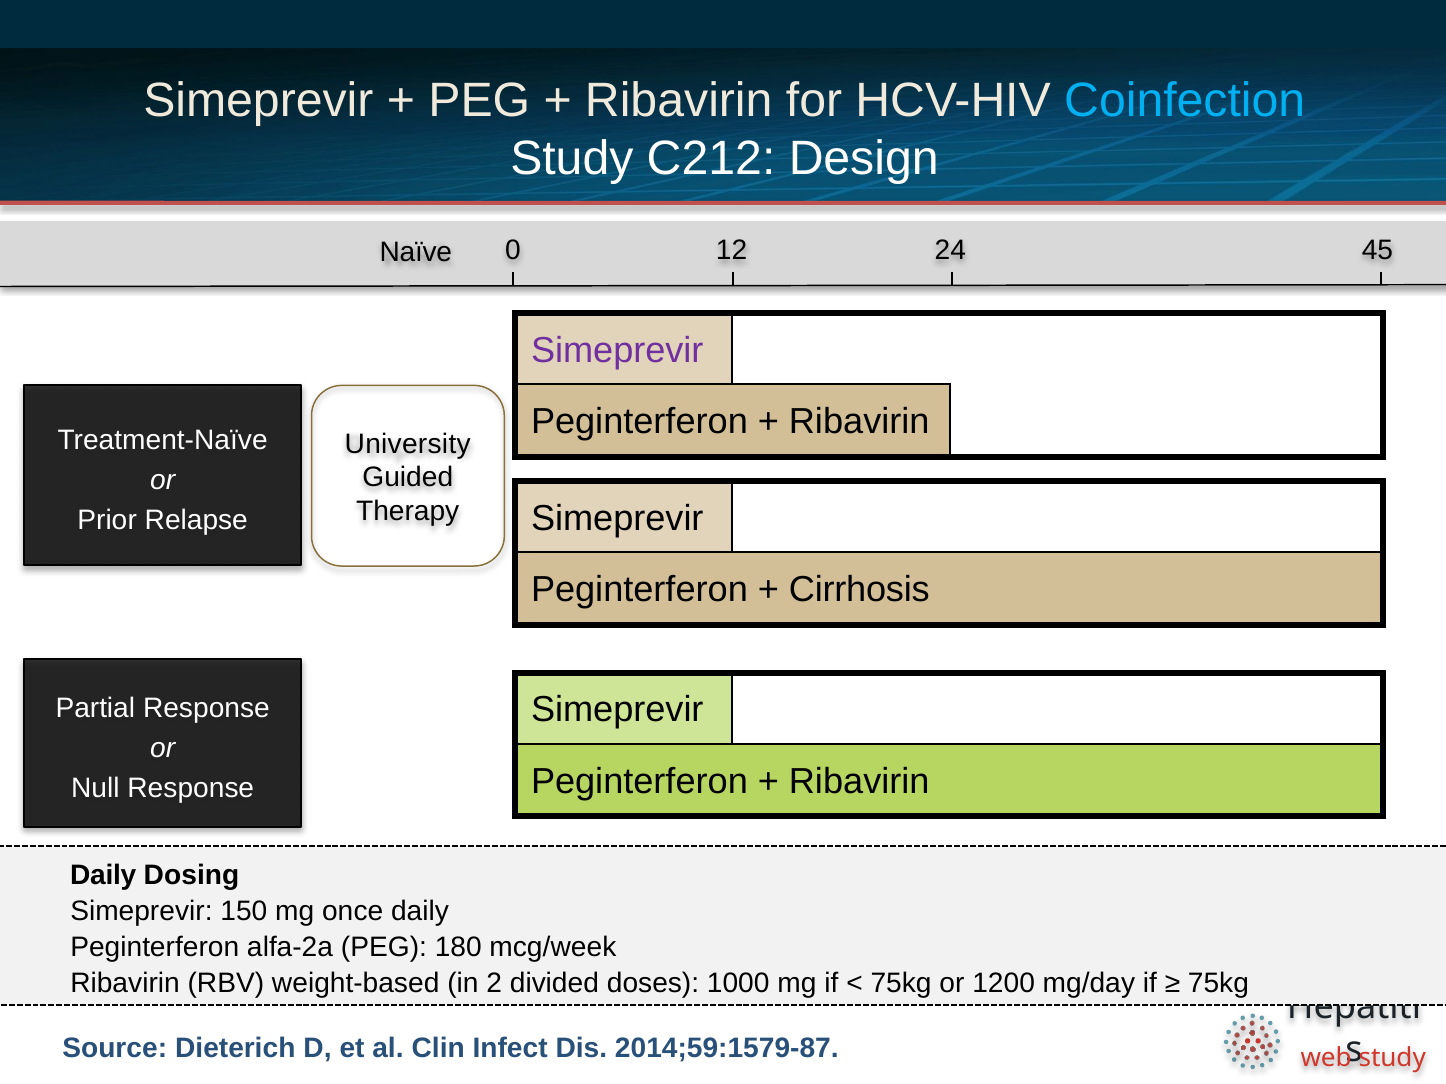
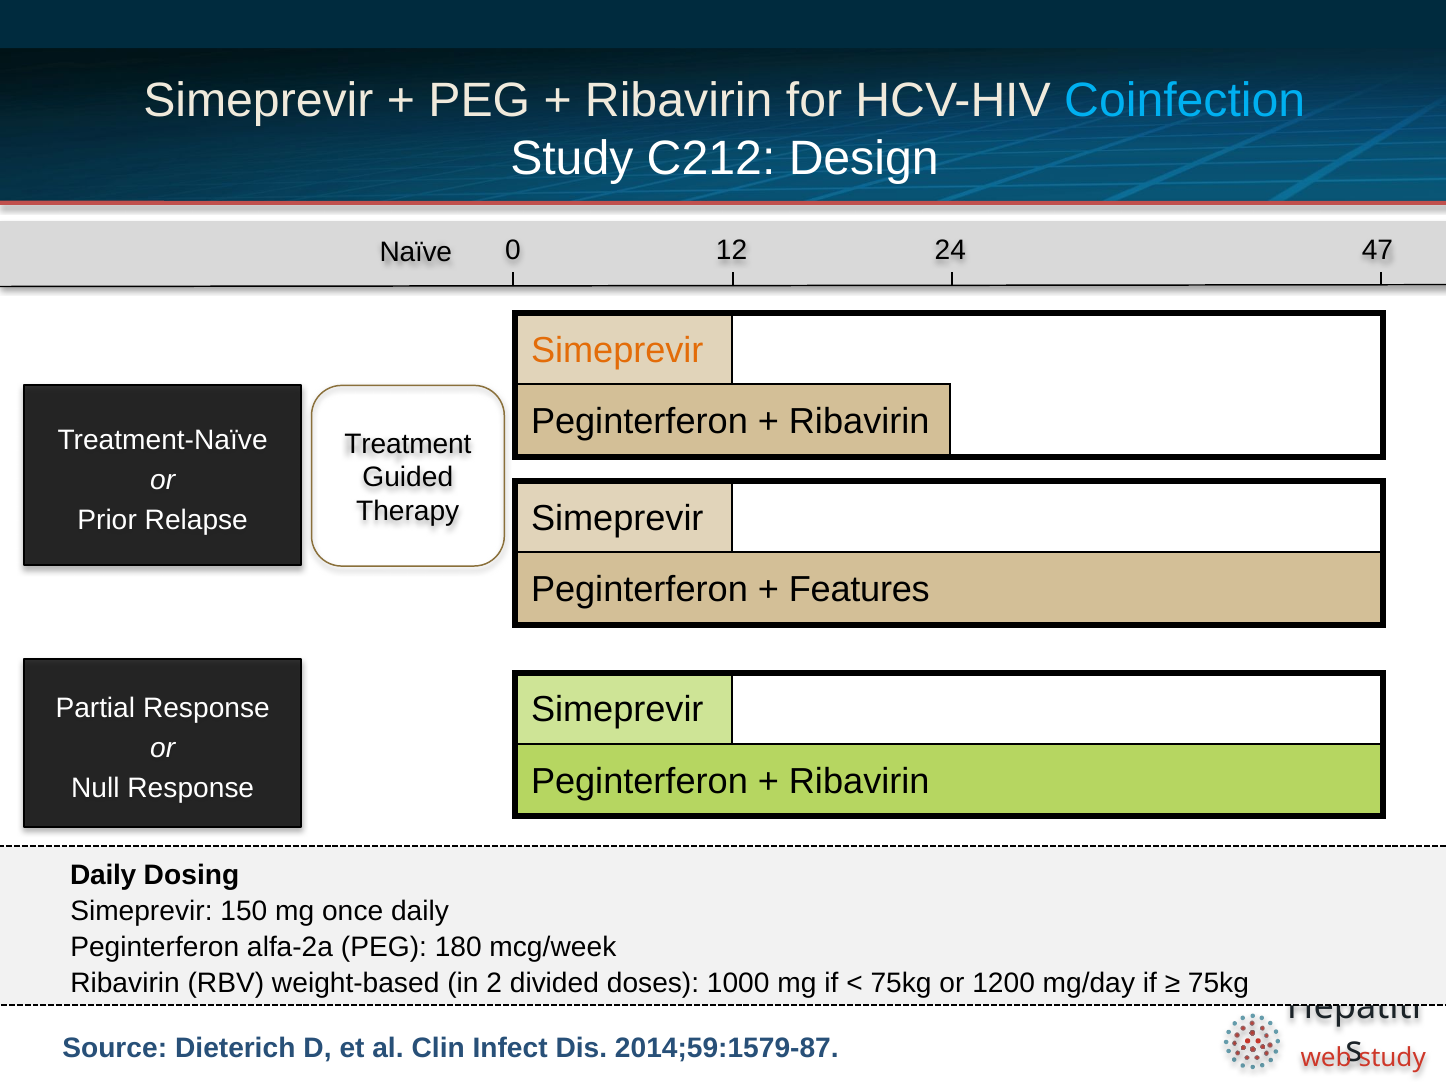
45: 45 -> 47 (1377, 250)
Simeprevir colour: purple -> orange (617, 350)
University: University -> Treatment (408, 444)
Cirrhosis: Cirrhosis -> Features (859, 590)
